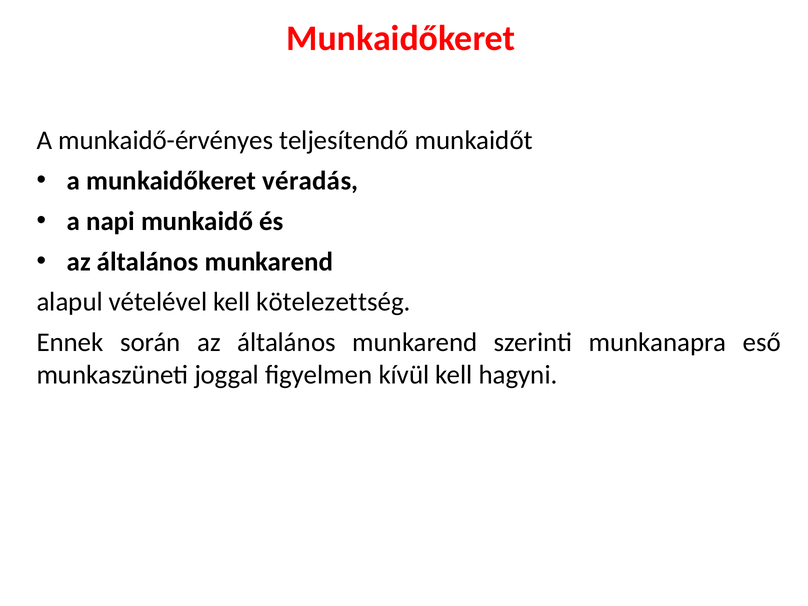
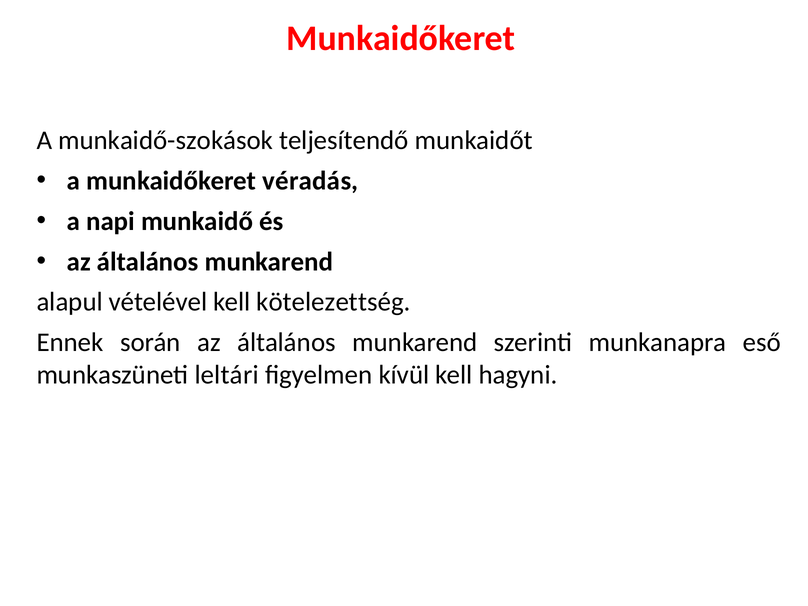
munkaidő-érvényes: munkaidő-érvényes -> munkaidő-szokások (166, 140)
joggal: joggal -> leltári (227, 375)
